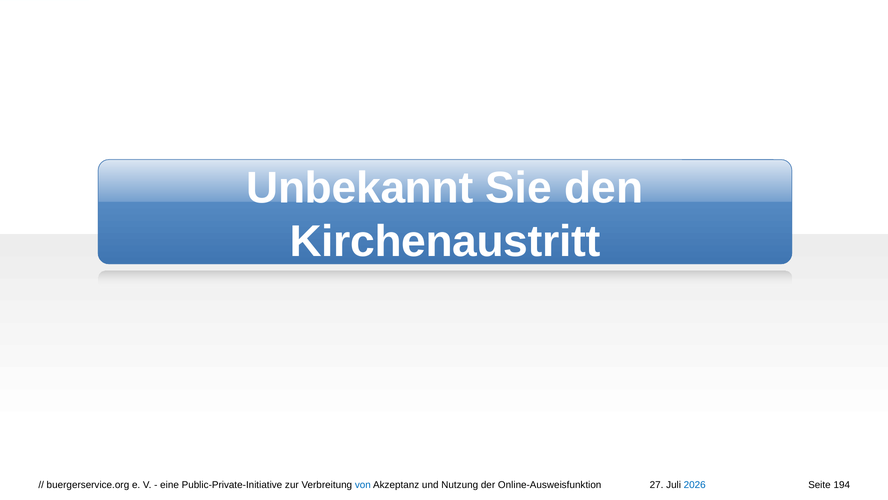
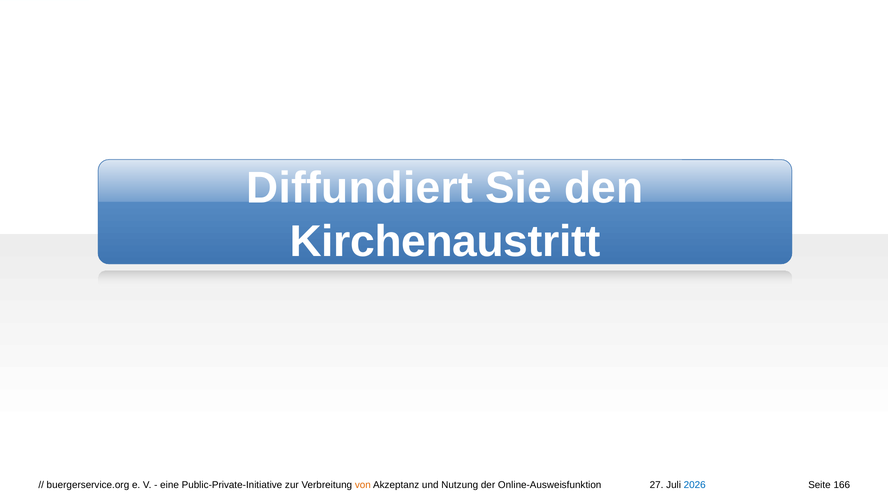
Unbekannt: Unbekannt -> Diffundiert (360, 188)
von colour: blue -> orange (363, 484)
194: 194 -> 166 (842, 484)
